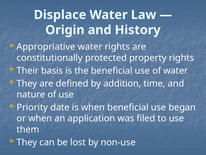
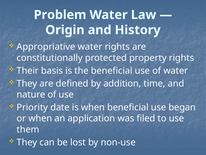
Displace: Displace -> Problem (60, 15)
